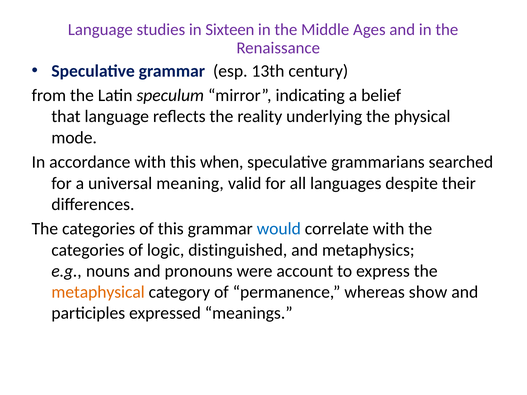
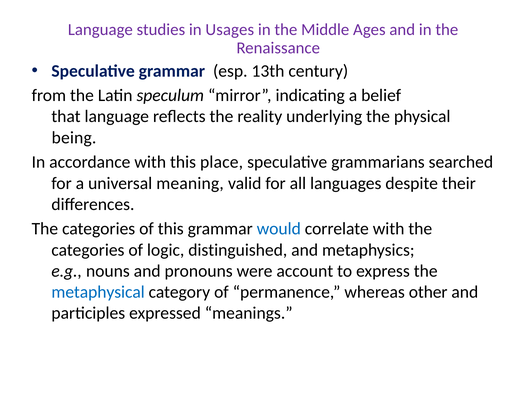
Sixteen: Sixteen -> Usages (230, 30)
mode: mode -> being (74, 138)
when: when -> place (222, 162)
metaphysical colour: orange -> blue (98, 292)
show: show -> other (428, 292)
